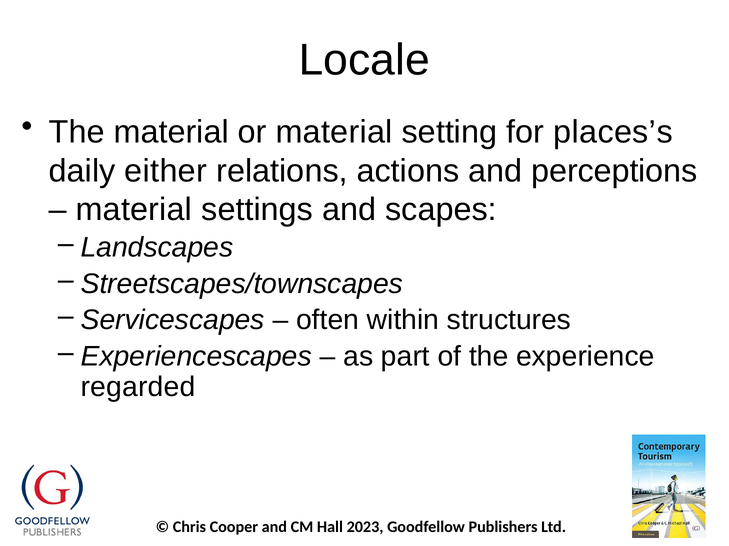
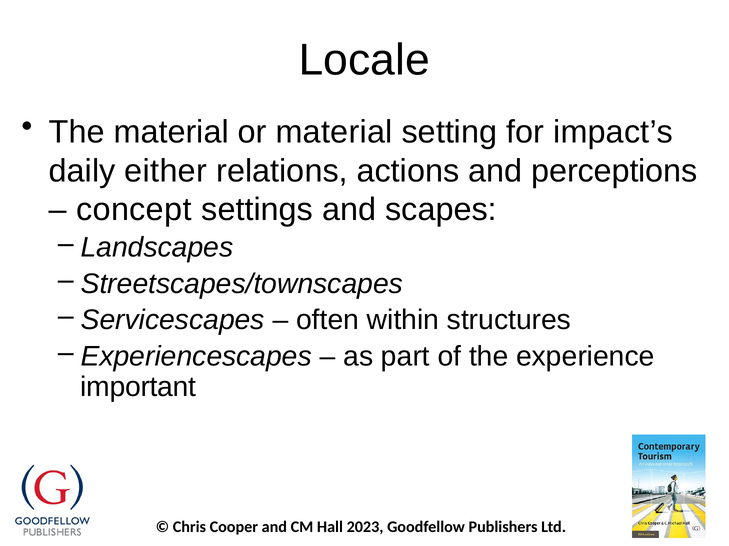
places’s: places’s -> impact’s (613, 132)
material: material -> concept (134, 210)
regarded: regarded -> important (138, 388)
